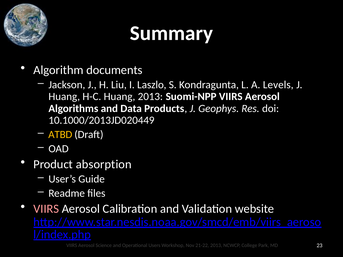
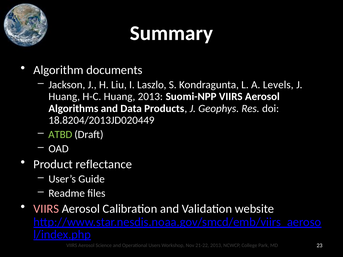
10.1000/2013JD020449: 10.1000/2013JD020449 -> 18.8204/2013JD020449 (101, 120)
ATBD colour: yellow -> light green (60, 135)
absorption: absorption -> reflectance (104, 164)
